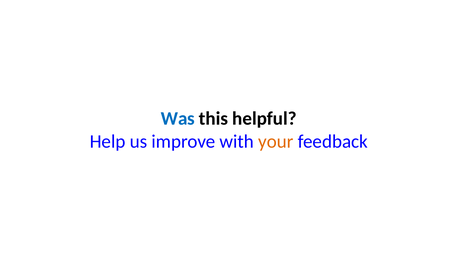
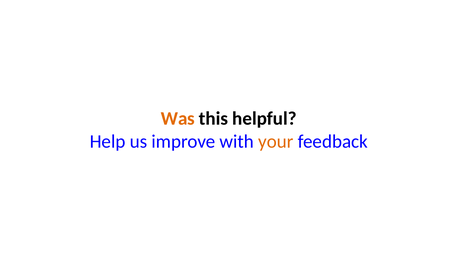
Was colour: blue -> orange (178, 118)
